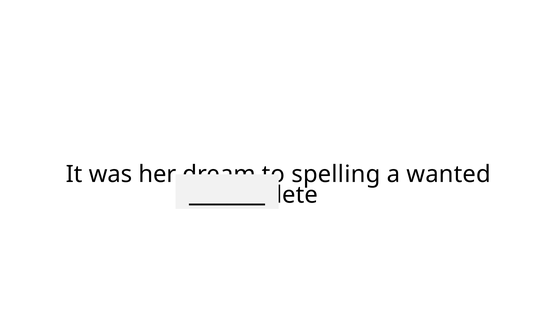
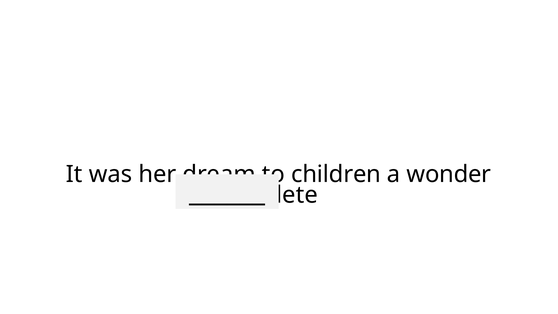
spelling: spelling -> children (336, 174)
wanted: wanted -> wonder (449, 174)
